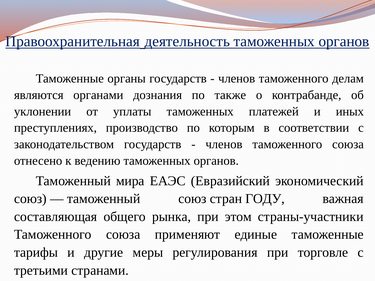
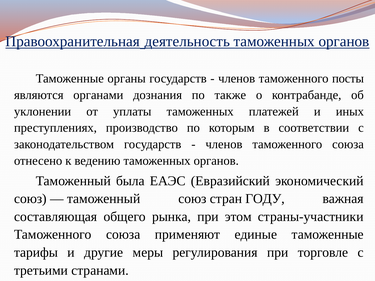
делам: делам -> посты (348, 79)
мира: мира -> была (130, 181)
